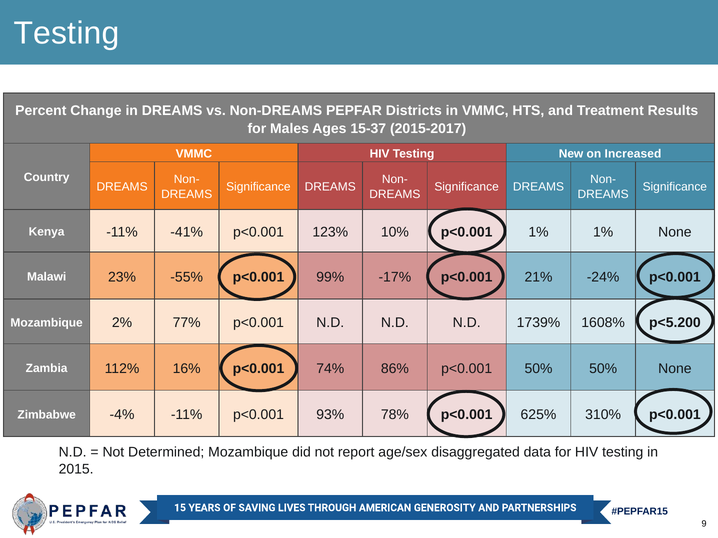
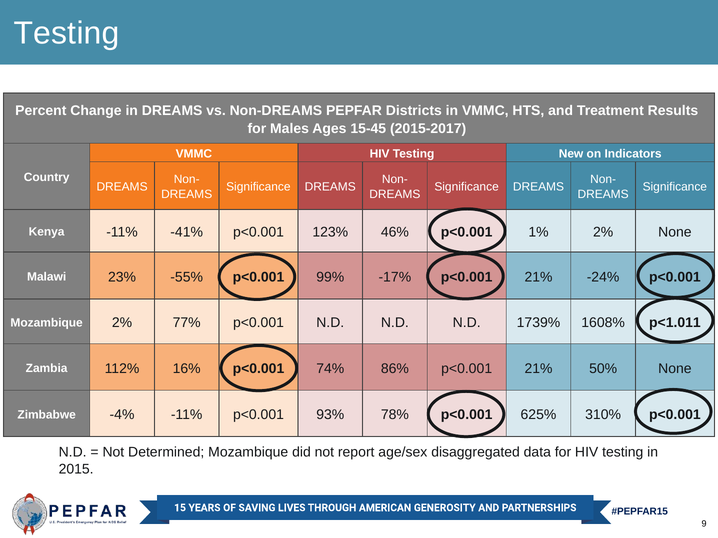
15-37: 15-37 -> 15-45 (368, 129)
Increased: Increased -> Indicators (633, 154)
10%: 10% -> 46% (395, 232)
1% 1%: 1% -> 2% (603, 232)
p<5.200: p<5.200 -> p<1.011 (675, 323)
86% p<0.001 50%: 50% -> 21% (538, 369)
